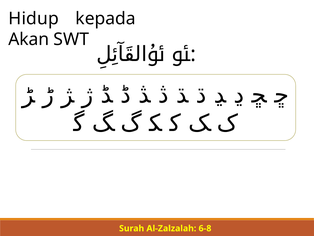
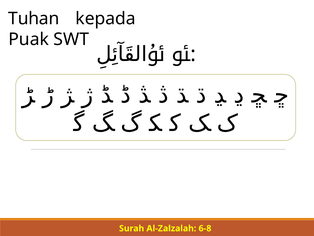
Hidup: Hidup -> Tuhan (34, 18)
Akan: Akan -> Puak (29, 39)
